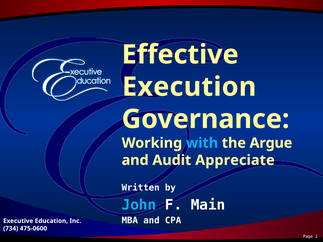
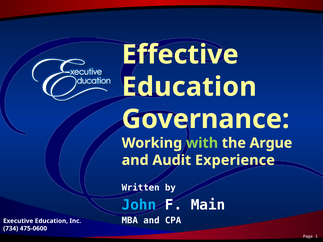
Execution: Execution -> Education (189, 87)
with colour: light blue -> light green (202, 143)
Appreciate: Appreciate -> Experience (235, 160)
